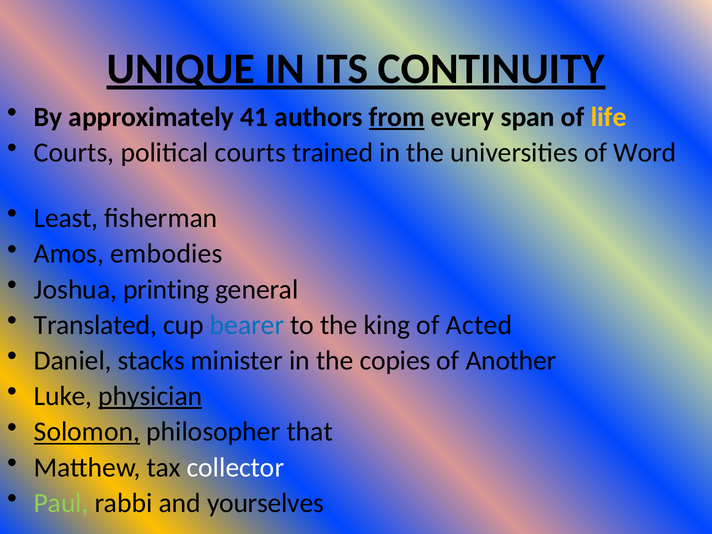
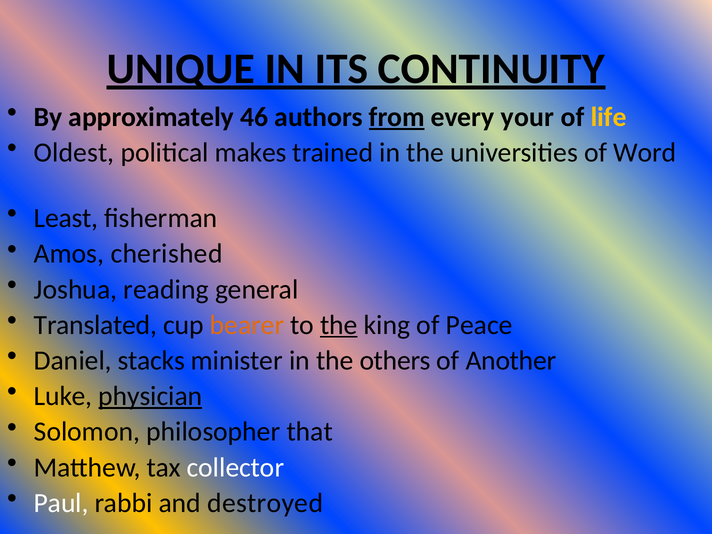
41: 41 -> 46 (254, 117)
span: span -> your (527, 117)
Courts: Courts -> Oldest (74, 153)
political courts: courts -> makes (251, 153)
embodies: embodies -> cherished (167, 254)
printing: printing -> reading (166, 289)
bearer colour: blue -> orange (247, 325)
the underline: none -> present (339, 325)
Acted: Acted -> Peace (479, 325)
copies: copies -> others (395, 361)
Solomon underline: present -> none (87, 432)
Paul colour: light green -> white (61, 503)
yourselves: yourselves -> destroyed (265, 503)
